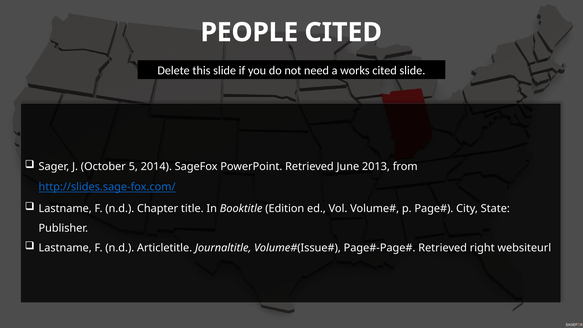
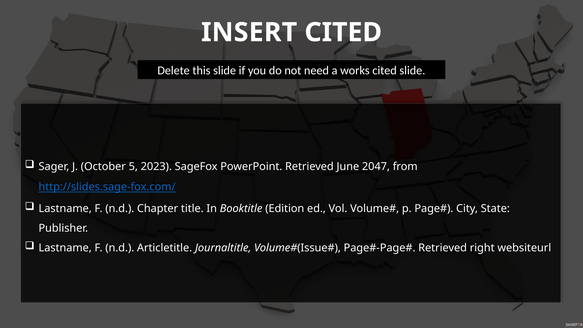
PEOPLE: PEOPLE -> INSERT (249, 32)
2014: 2014 -> 2023 (156, 166)
2013: 2013 -> 2047 (376, 166)
